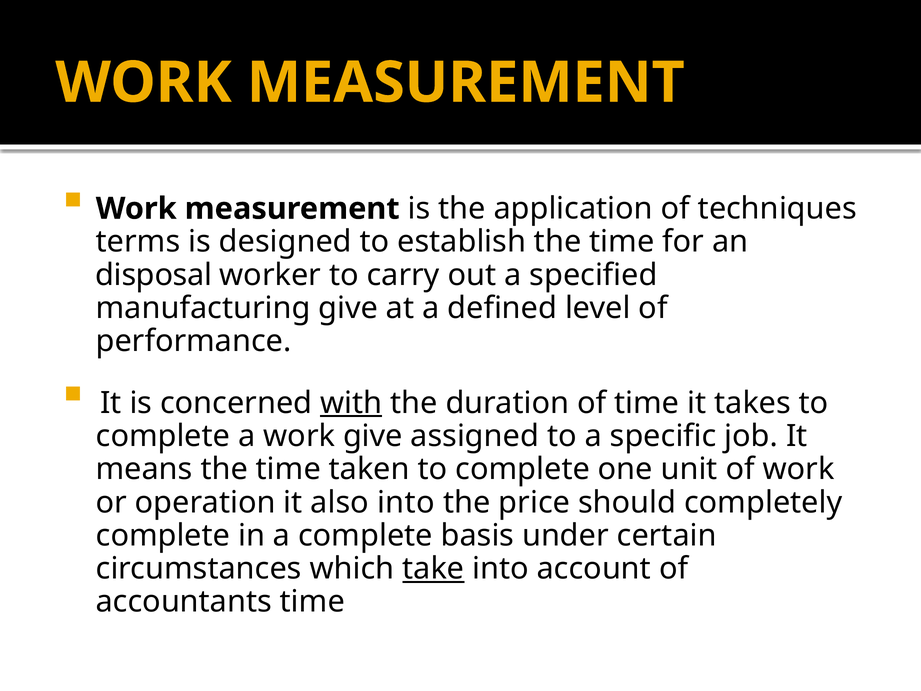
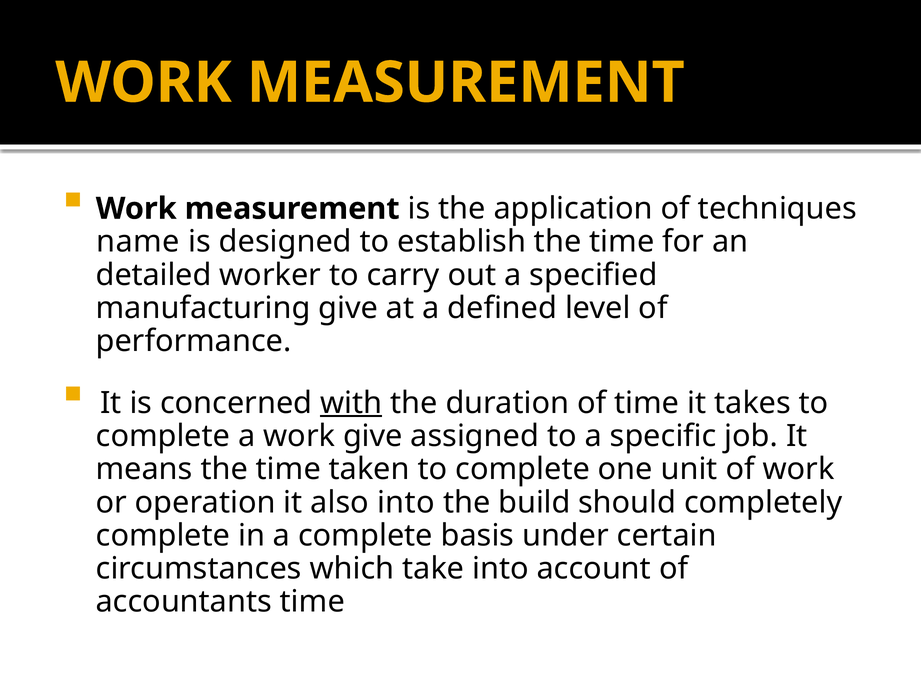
terms: terms -> name (138, 242)
disposal: disposal -> detailed (154, 275)
price: price -> build (534, 502)
take underline: present -> none (433, 568)
